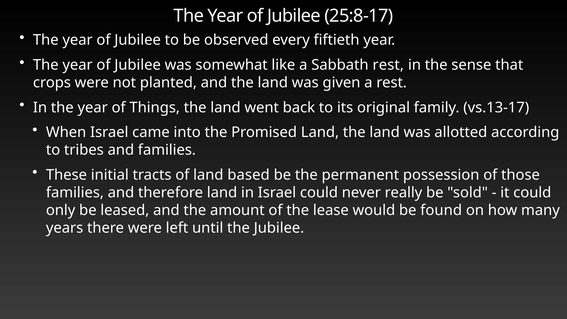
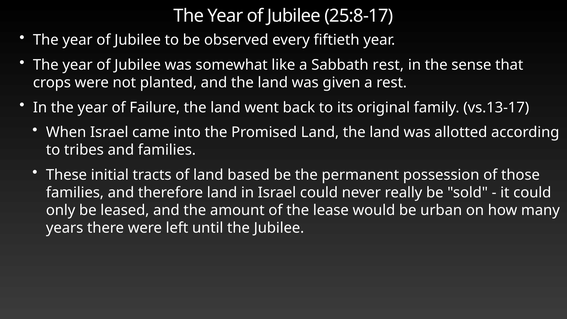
Things: Things -> Failure (155, 107)
found: found -> urban (441, 210)
